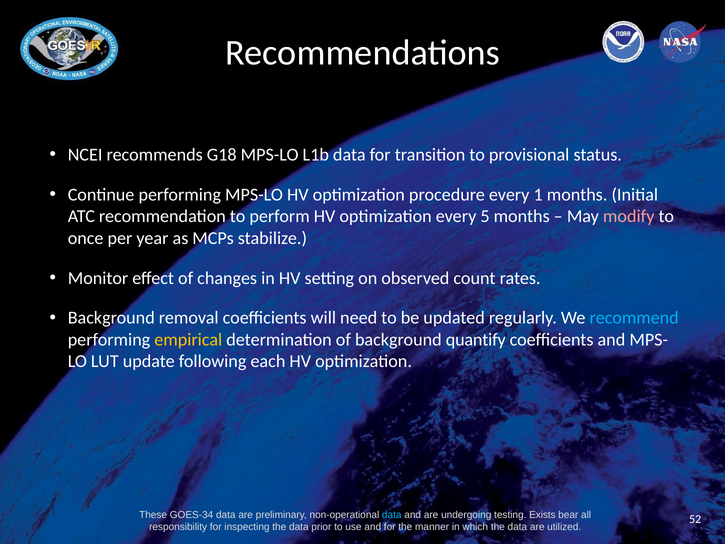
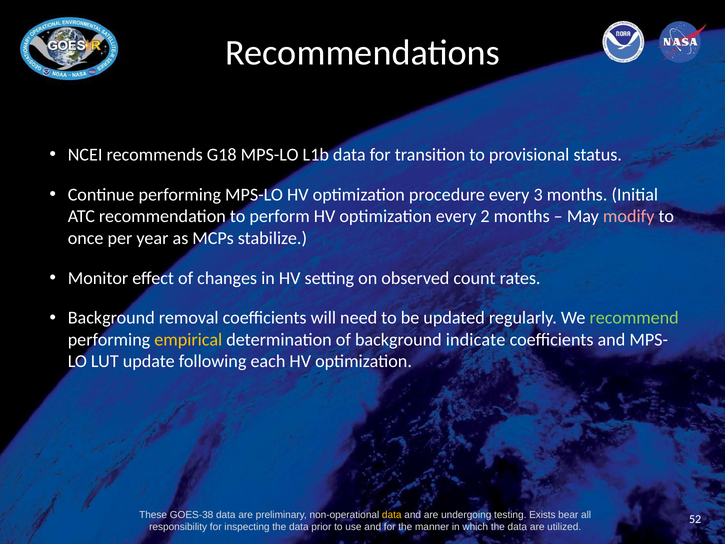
1: 1 -> 3 (538, 195)
5: 5 -> 2 (485, 216)
recommend colour: light blue -> light green (634, 318)
quantify: quantify -> indicate (476, 340)
GOES-34: GOES-34 -> GOES-38 (192, 515)
data colour: light blue -> yellow (392, 515)
